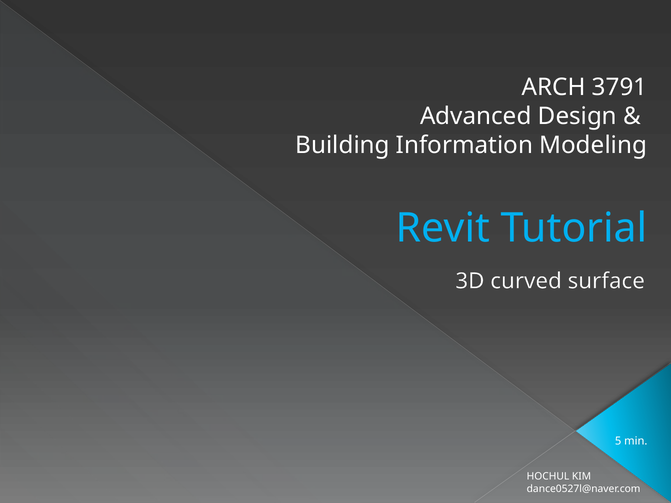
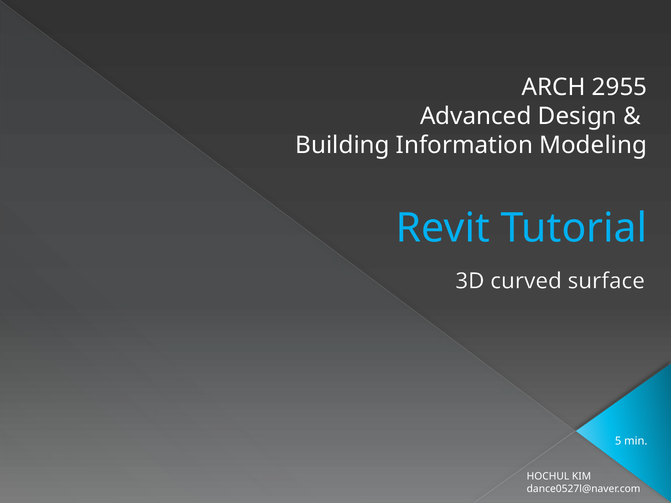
3791: 3791 -> 2955 (620, 87)
